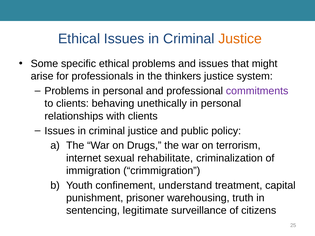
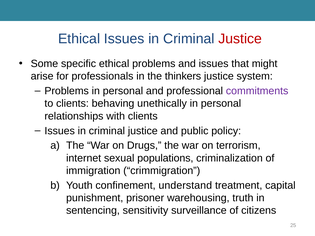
Justice colour: orange -> red (240, 39)
rehabilitate: rehabilitate -> populations (165, 158)
legitimate: legitimate -> sensitivity (146, 211)
